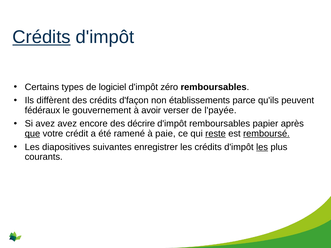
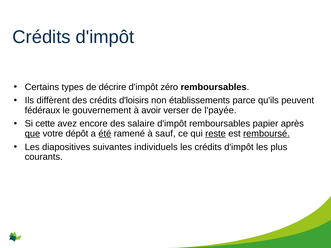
Crédits underline: present -> none (41, 37)
logiciel: logiciel -> décrire (113, 87)
d'façon: d'façon -> d'loisirs (134, 100)
Si avez: avez -> cette (45, 124)
décrire: décrire -> salaire (141, 124)
crédit: crédit -> dépôt (77, 134)
été underline: none -> present (105, 134)
paie: paie -> sauf (165, 134)
enregistrer: enregistrer -> individuels (156, 147)
les underline: present -> none (262, 147)
